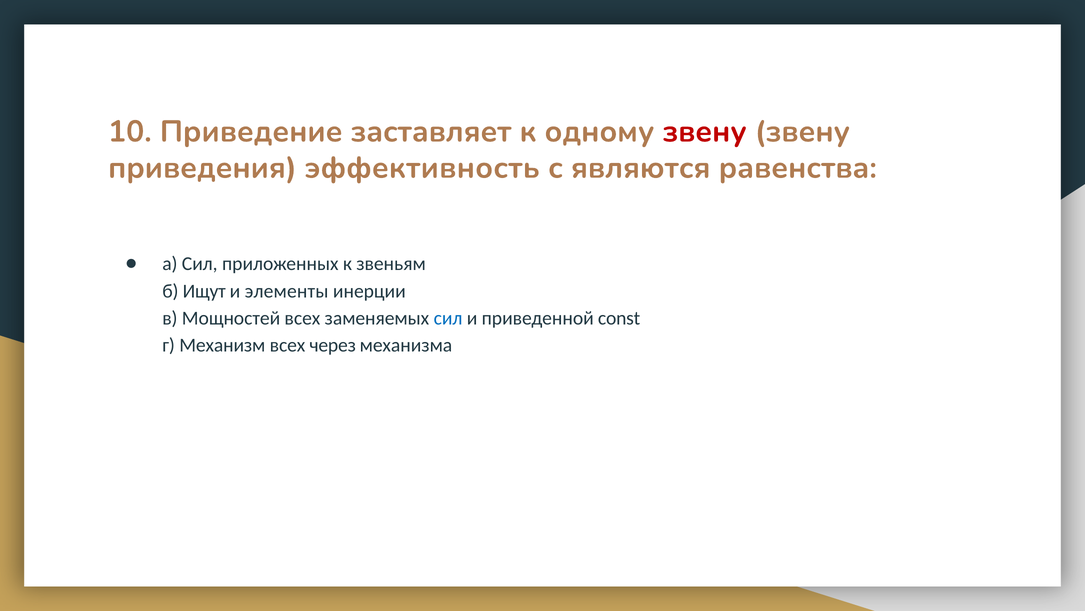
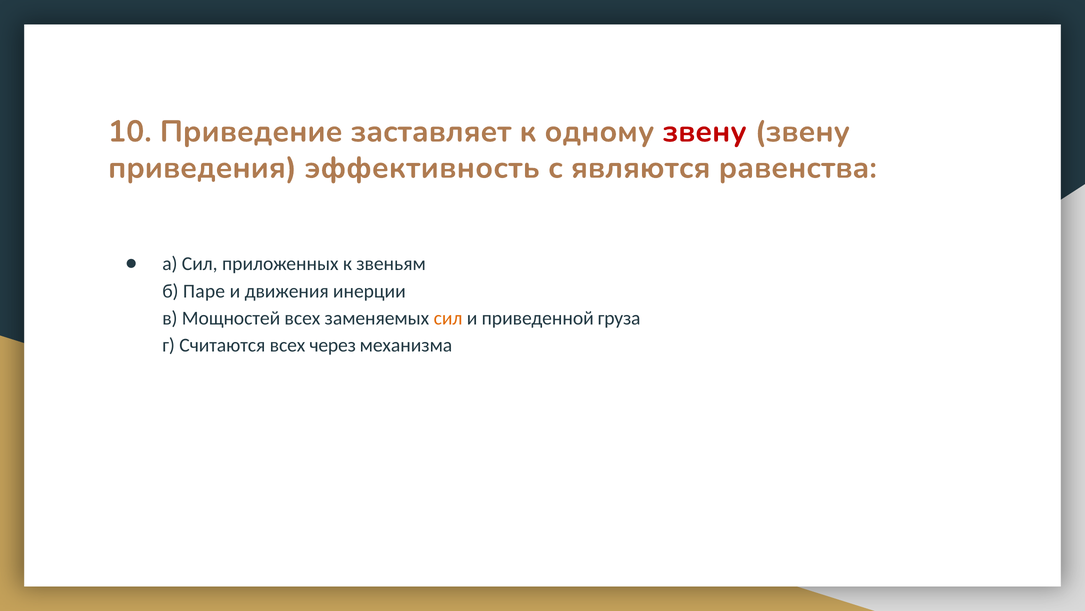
Ищут: Ищут -> Паре (204, 291)
элементы: элементы -> движения (287, 291)
сил colour: blue -> orange (448, 318)
const: const -> груза (619, 318)
Механизм: Механизм -> Считаются (222, 345)
